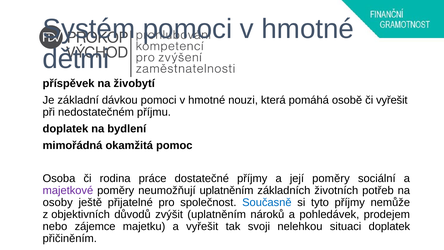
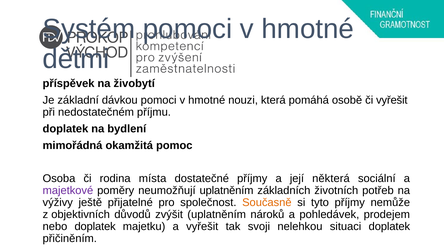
práce: práce -> místa (153, 178)
její poměry: poměry -> některá (331, 178)
osoby: osoby -> výživy (58, 202)
Současně colour: blue -> orange (267, 202)
nebo zájemce: zájemce -> doplatek (95, 226)
